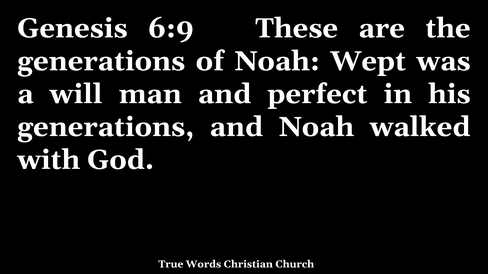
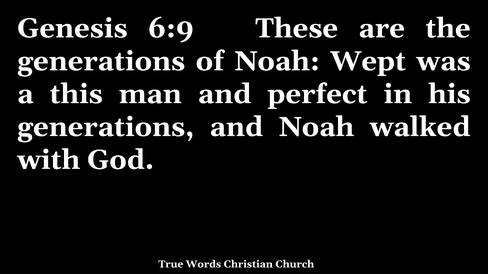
will: will -> this (76, 94)
